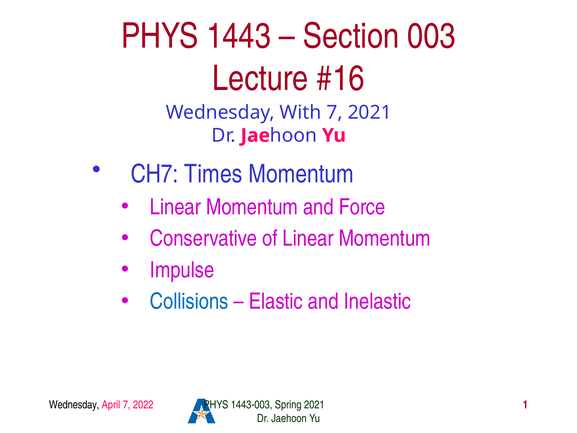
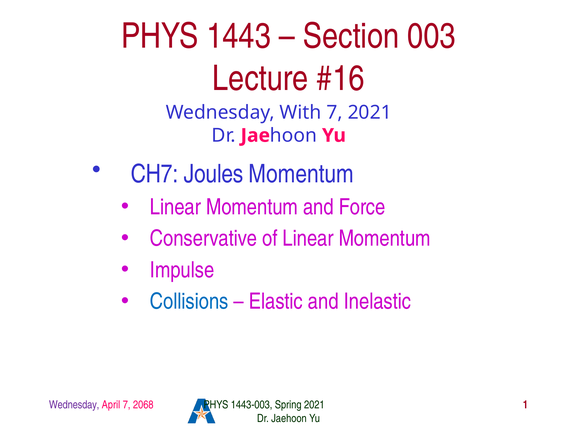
Times: Times -> Joules (214, 174)
Wednesday colour: black -> purple (74, 405)
2022: 2022 -> 2068 (143, 405)
